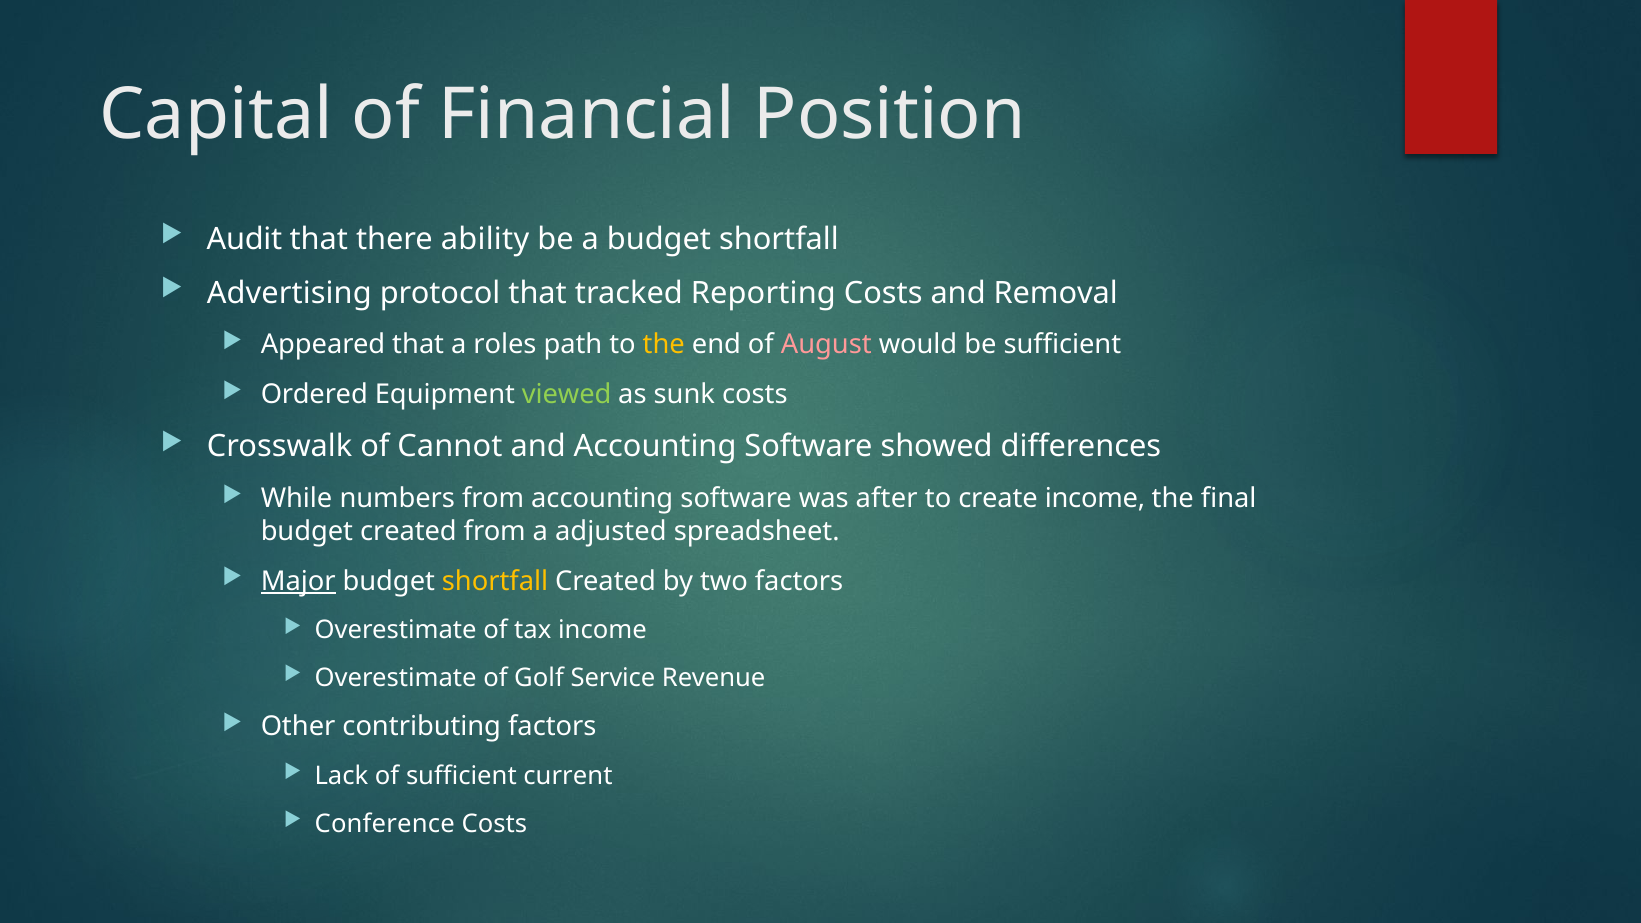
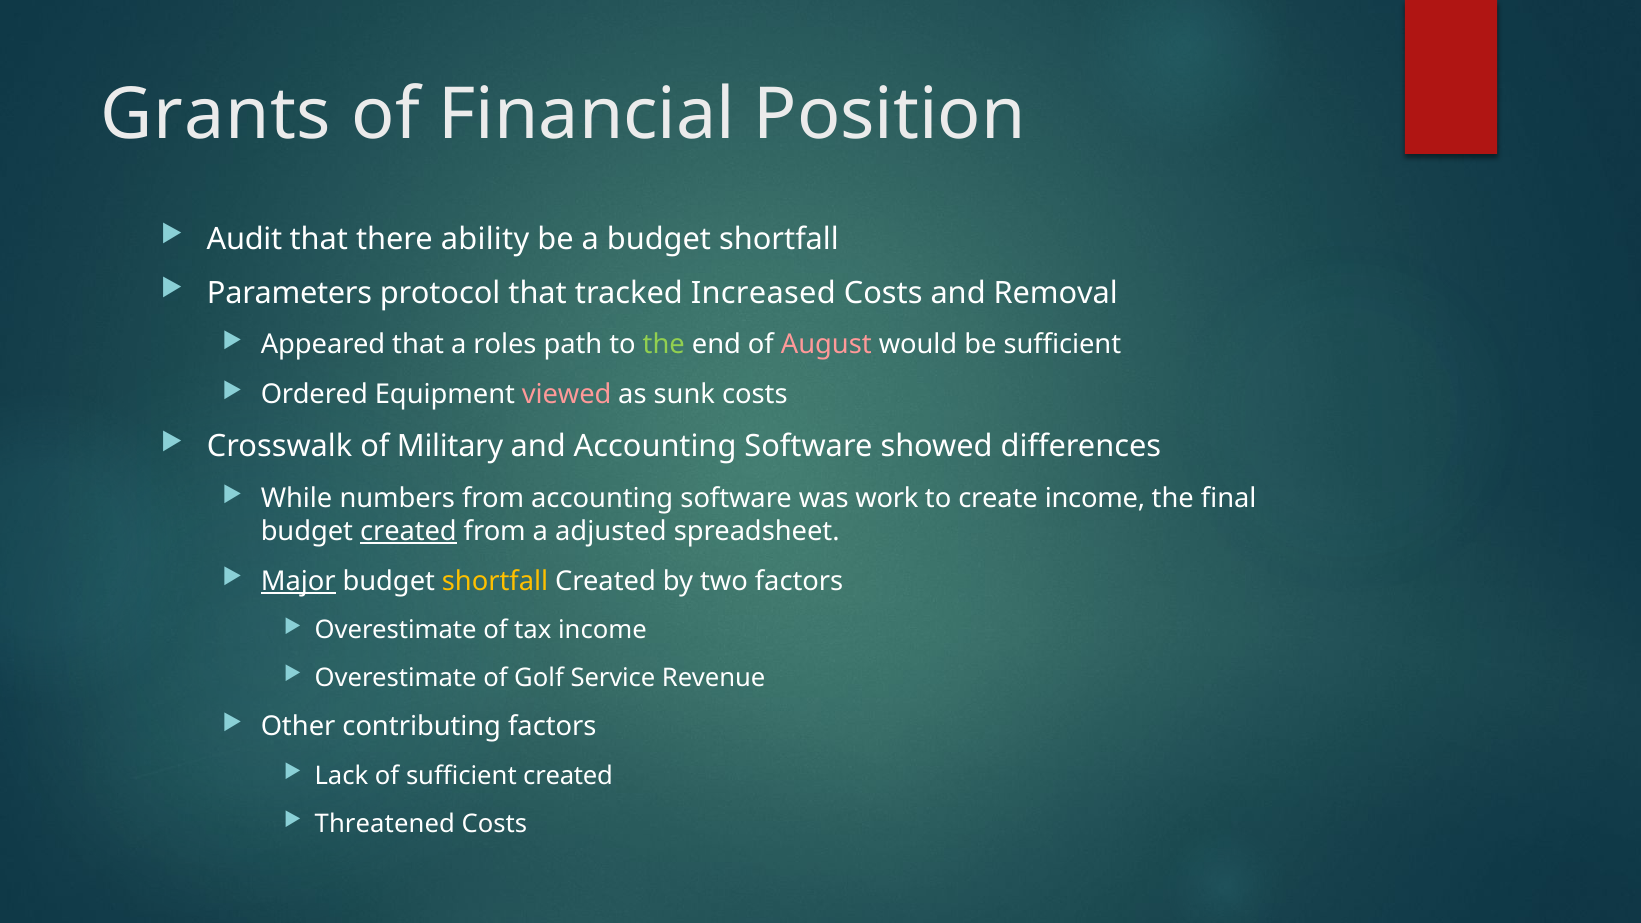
Capital: Capital -> Grants (216, 115)
Advertising: Advertising -> Parameters (290, 293)
Reporting: Reporting -> Increased (763, 293)
the colour: yellow -> light green (664, 345)
viewed colour: light green -> pink (567, 395)
Cannot: Cannot -> Military (450, 447)
after: after -> work (887, 499)
created underline: none -> present (408, 531)
sufficient current: current -> created (568, 776)
Conference: Conference -> Threatened (385, 824)
